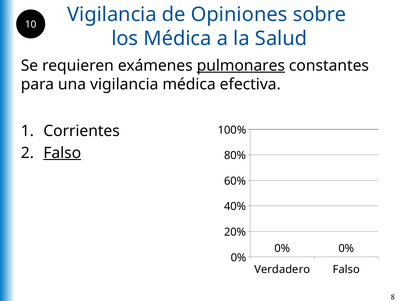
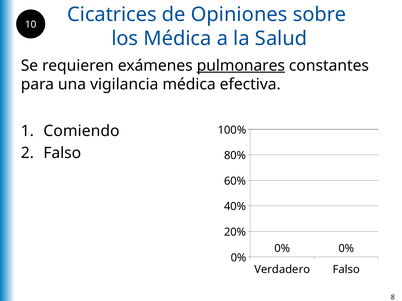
Vigilancia: Vigilancia -> Cicatrices (112, 14)
Corrientes: Corrientes -> Comiendo (82, 131)
Falso underline: present -> none (62, 153)
